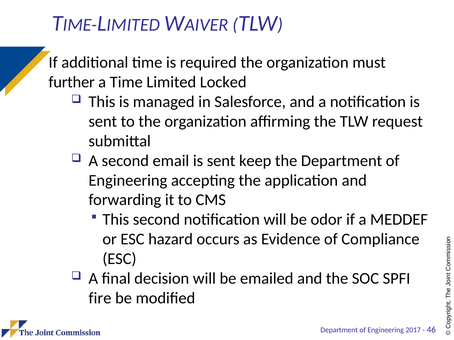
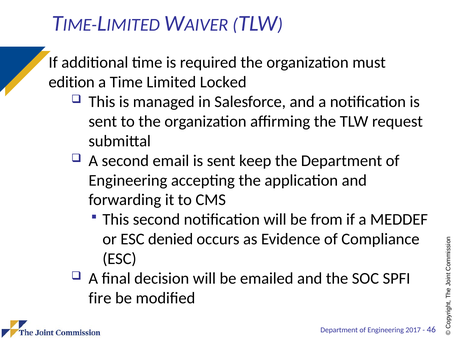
further: further -> edition (72, 82)
odor: odor -> from (327, 220)
hazard: hazard -> denied (171, 240)
